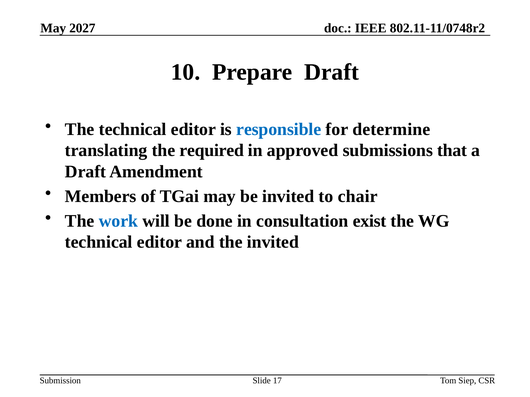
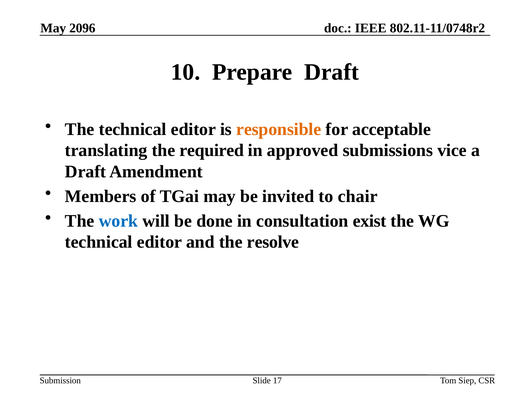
2027: 2027 -> 2096 (82, 28)
responsible colour: blue -> orange (279, 129)
determine: determine -> acceptable (392, 129)
that: that -> vice (452, 151)
the invited: invited -> resolve (273, 242)
